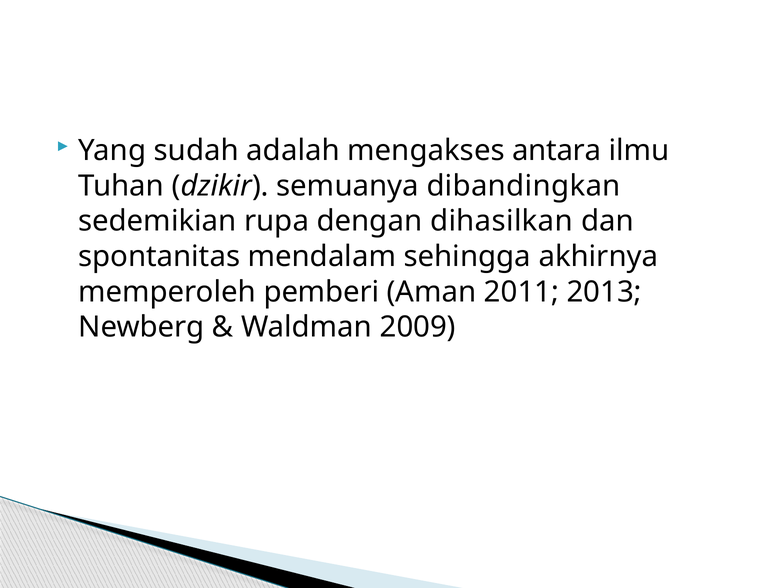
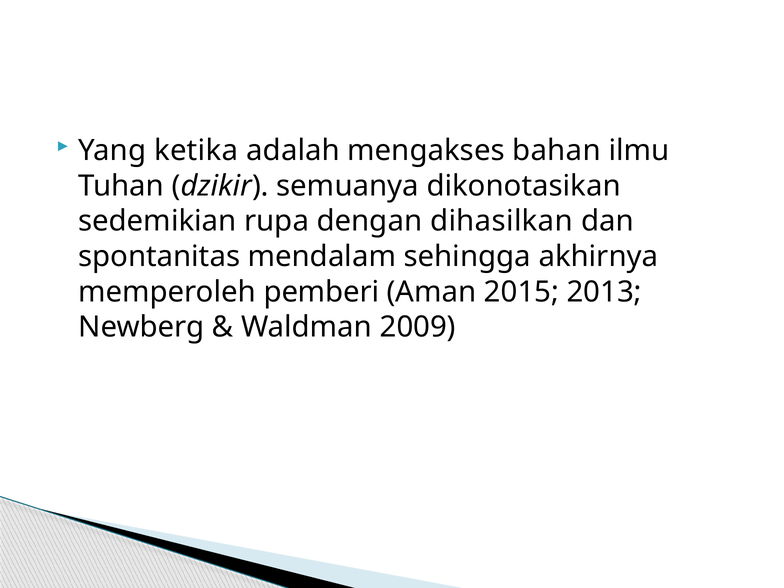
sudah: sudah -> ketika (196, 151)
antara: antara -> bahan (557, 151)
dibandingkan: dibandingkan -> dikonotasikan (524, 186)
2011: 2011 -> 2015 (521, 292)
